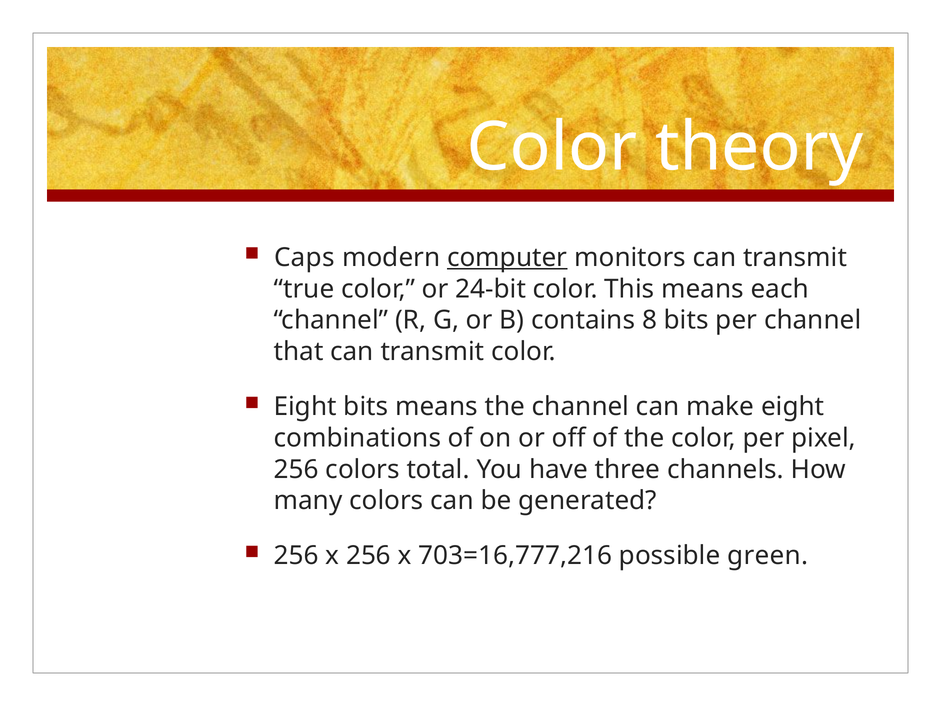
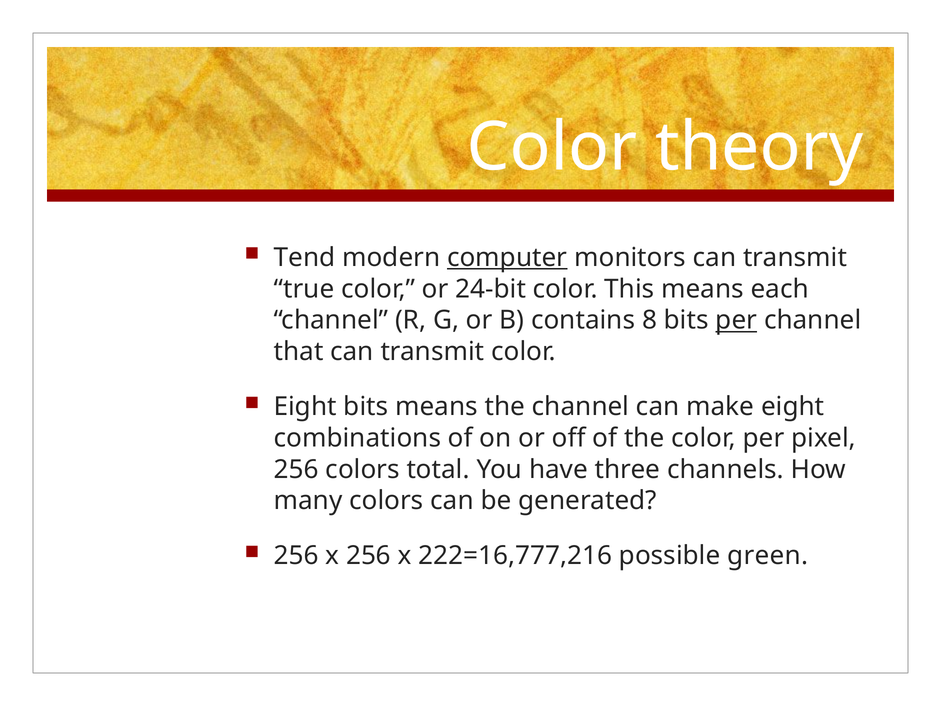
Caps: Caps -> Tend (305, 257)
per underline: none -> present (736, 320)
703=16,777,216: 703=16,777,216 -> 222=16,777,216 (515, 556)
